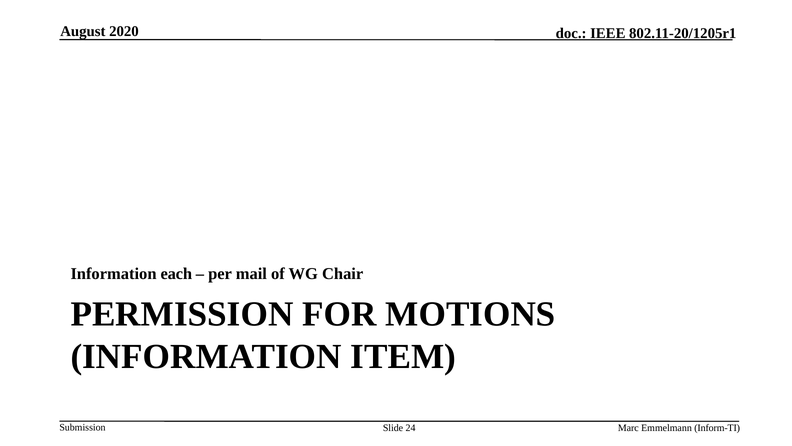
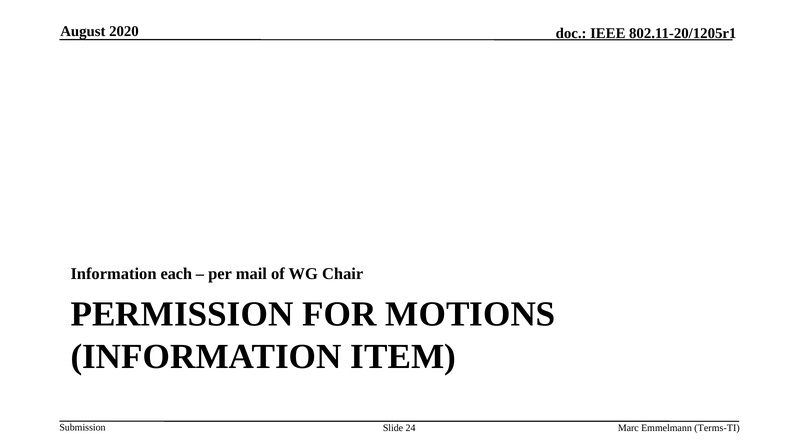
Inform-TI: Inform-TI -> Terms-TI (717, 427)
